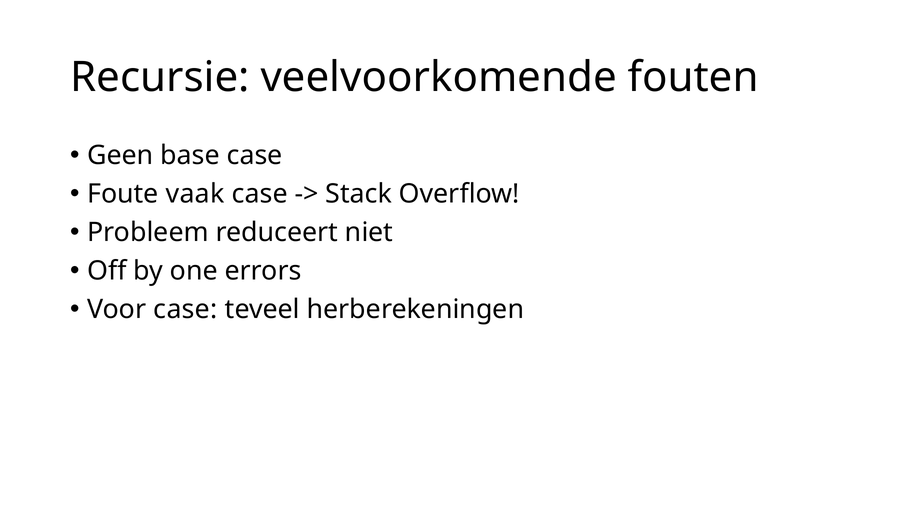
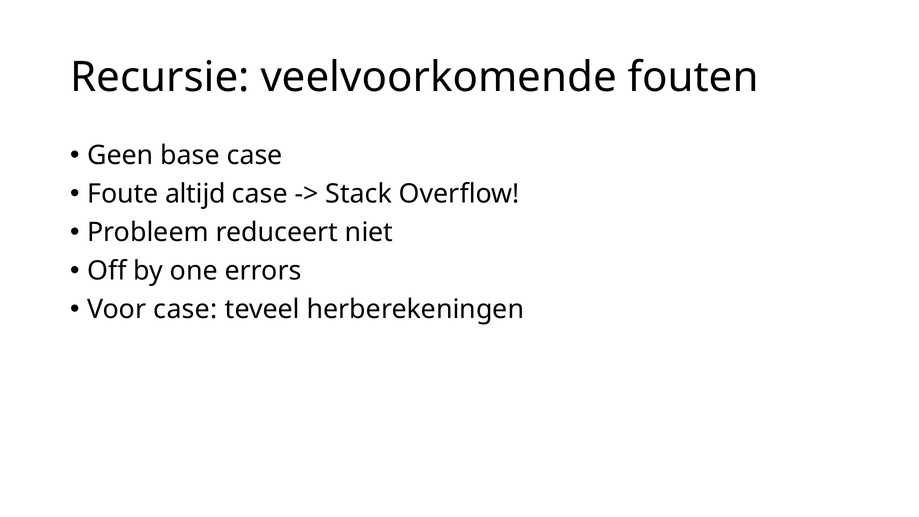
vaak: vaak -> altijd (195, 194)
